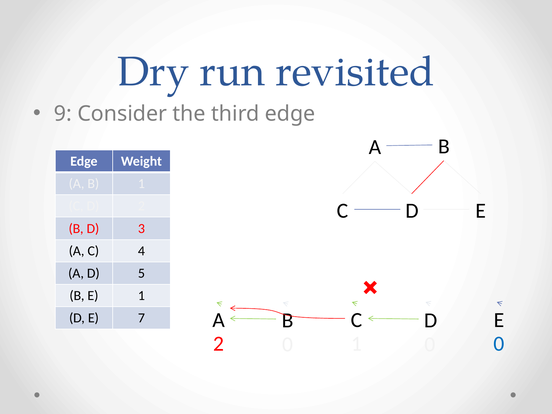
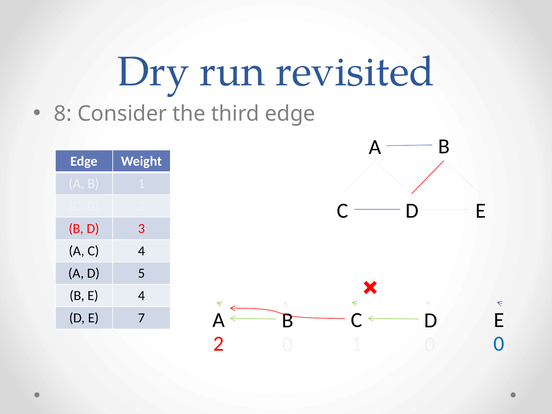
9: 9 -> 8 (63, 114)
E 1: 1 -> 4 (141, 296)
